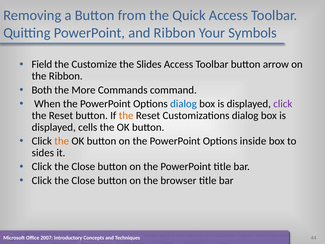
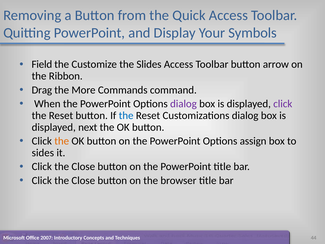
and Ribbon: Ribbon -> Display (175, 33)
Both: Both -> Drag (42, 90)
dialog colour: blue -> purple (183, 104)
the colour: orange -> blue (126, 115)
cells: cells -> next (88, 127)
inside: inside -> assign (253, 141)
